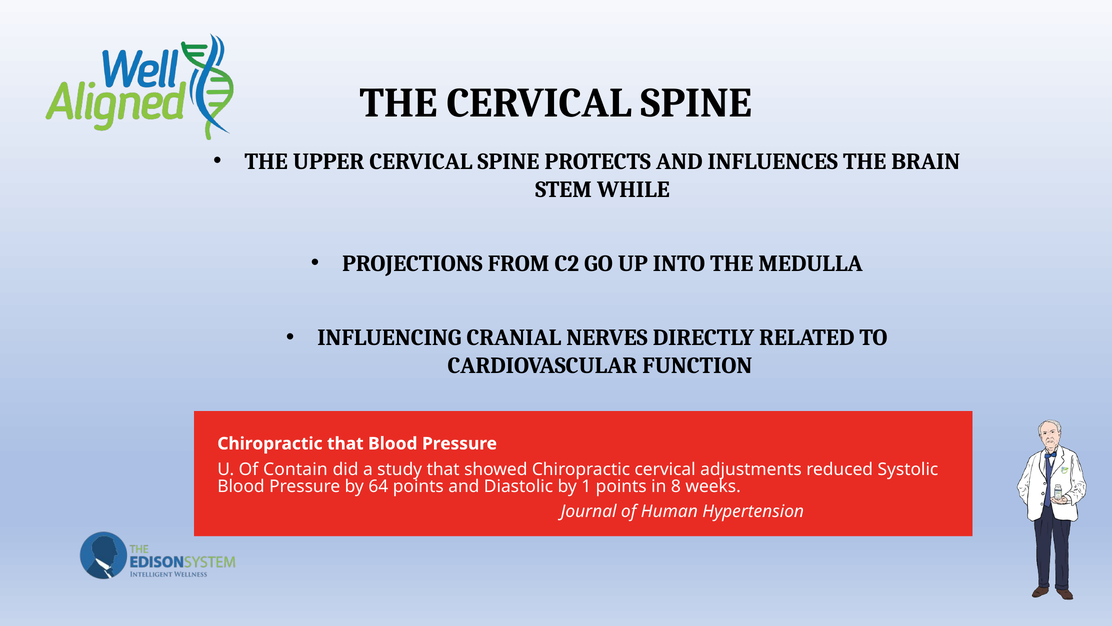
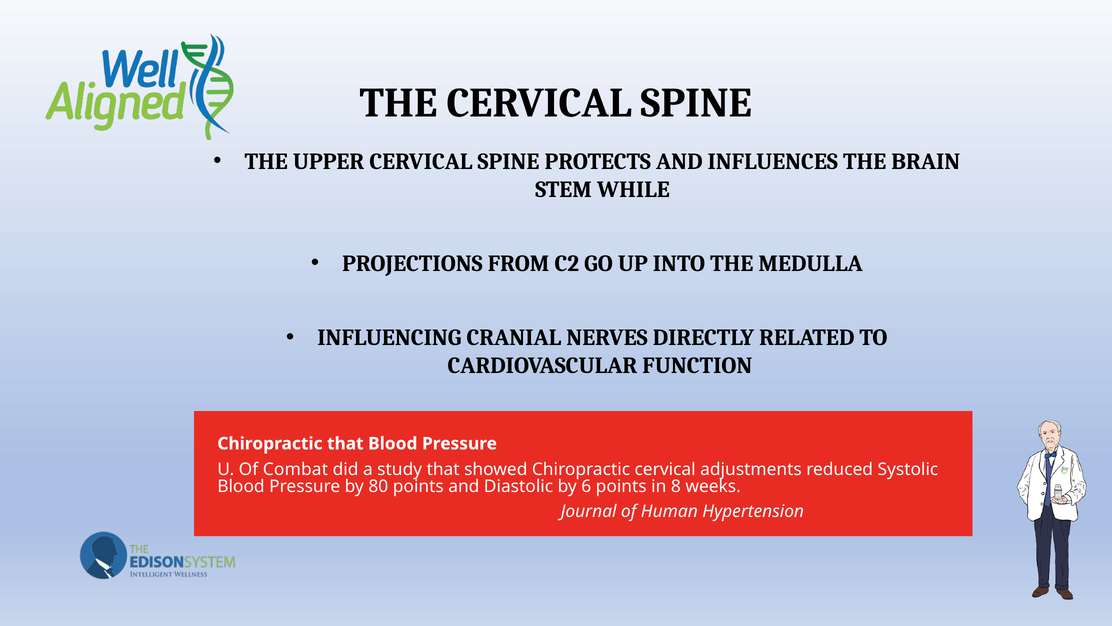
Contain: Contain -> Combat (295, 469)
64: 64 -> 80 (378, 486)
1: 1 -> 6 (586, 486)
